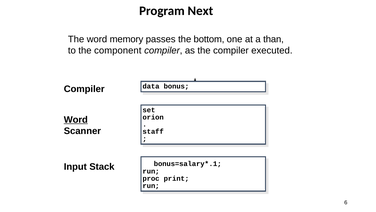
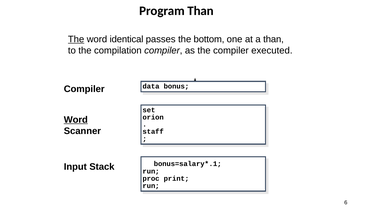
Program Next: Next -> Than (200, 11)
The underline: none -> present (76, 39)
memory: memory -> identical (127, 39)
component: component -> compilation (118, 50)
